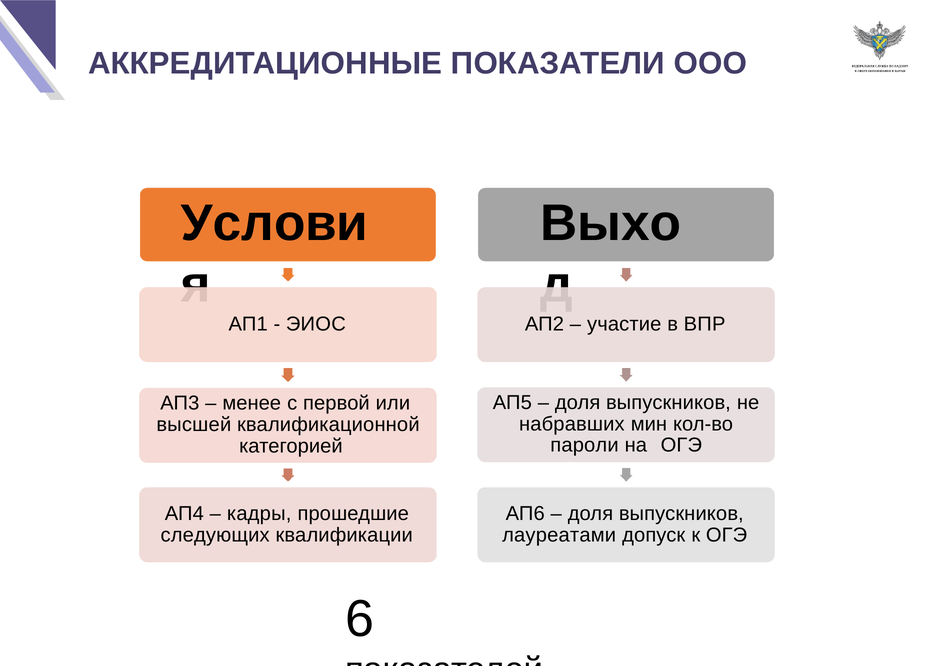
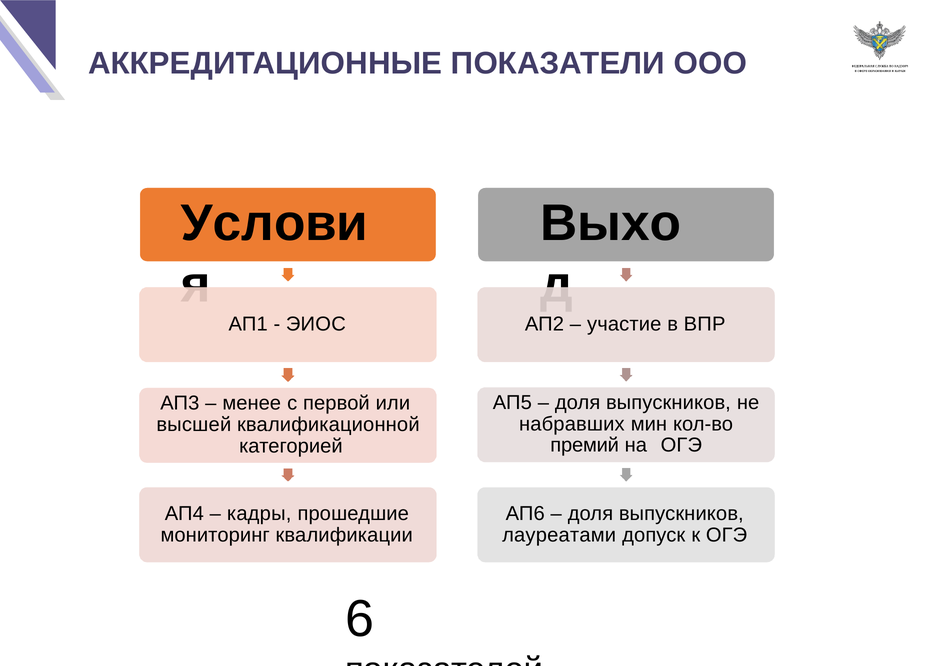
пароли: пароли -> премий (585, 445)
следующих: следующих -> мониторинг (215, 535)
